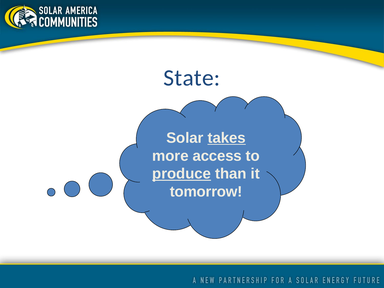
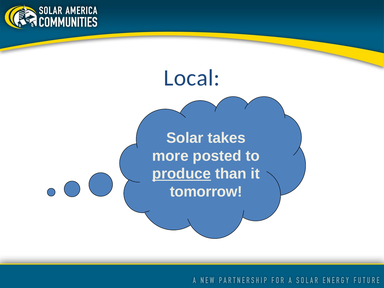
State: State -> Local (192, 78)
takes underline: present -> none (227, 138)
access: access -> posted (217, 156)
